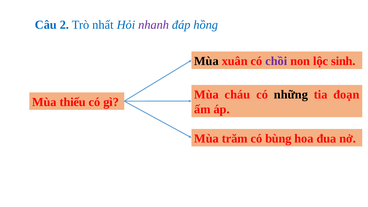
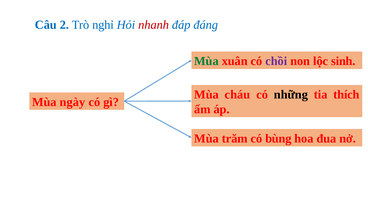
nhất: nhất -> nghỉ (103, 25)
nhanh colour: purple -> red (154, 25)
hồng: hồng -> đáng (206, 25)
Mùa colour: black -> green (206, 61)
đoạn: đoạn -> thích (346, 95)
thiếu: thiếu -> ngày (73, 102)
